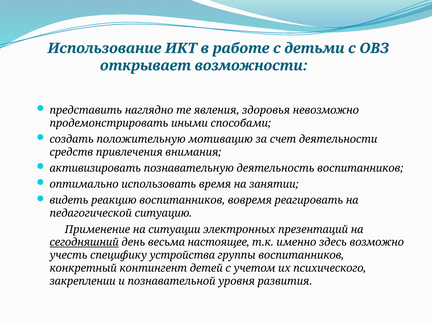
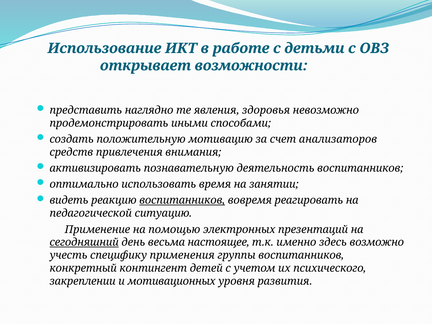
деятельности: деятельности -> анализаторов (338, 139)
воспитанников underline: none -> present (182, 200)
ситуации: ситуации -> помощью (174, 229)
устройства: устройства -> применения (182, 255)
познавательной: познавательной -> мотивационных (172, 281)
